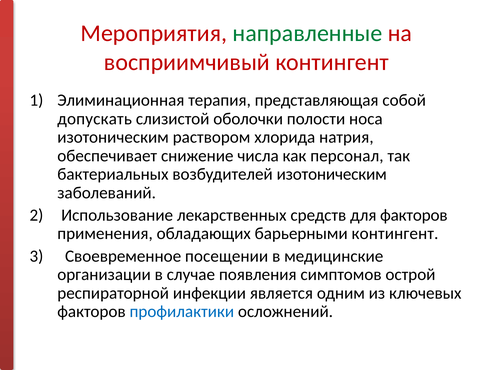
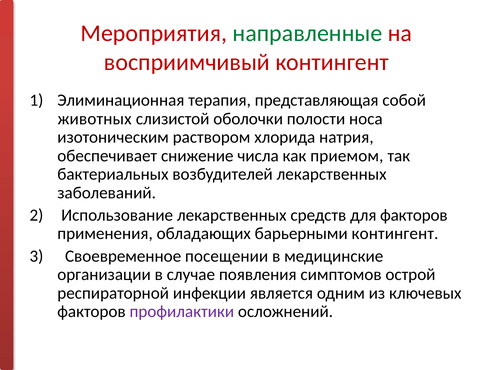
допускать: допускать -> животных (95, 119)
персонал: персонал -> приемом (347, 156)
возбудителей изотоническим: изотоническим -> лекарственных (332, 174)
профилактики colour: blue -> purple (182, 311)
